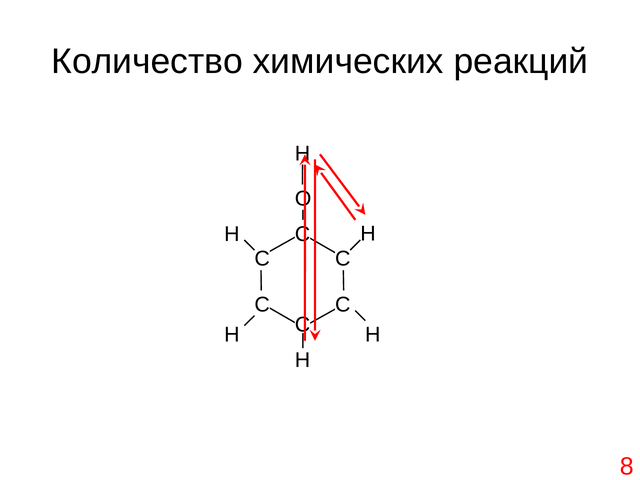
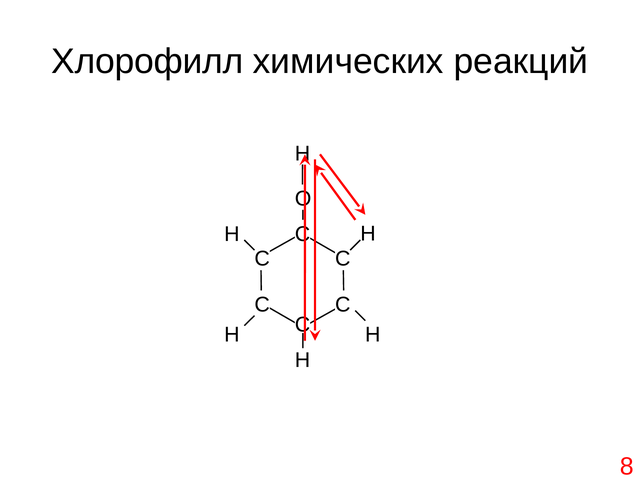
Количество: Количество -> Хлорофилл (147, 62)
